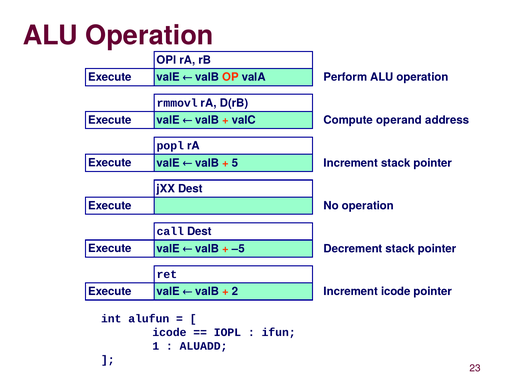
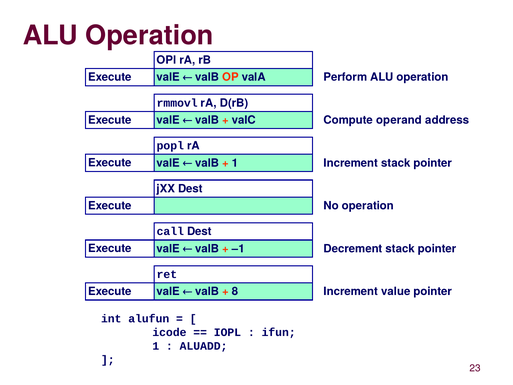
5: 5 -> 1 (235, 163)
–5: –5 -> –1 (238, 248)
2: 2 -> 8 (235, 291)
Increment icode: icode -> value (396, 291)
